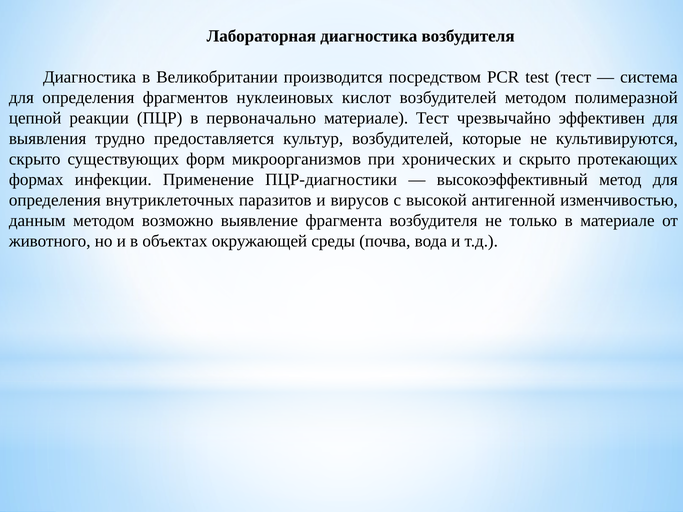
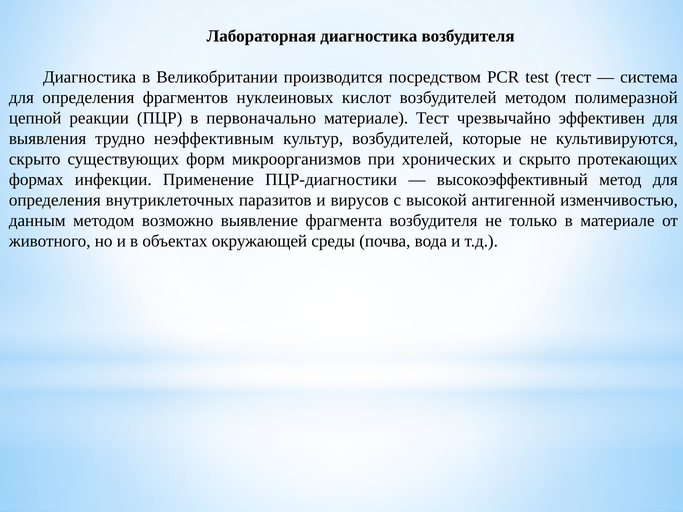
предоставляется: предоставляется -> неэффективным (214, 139)
